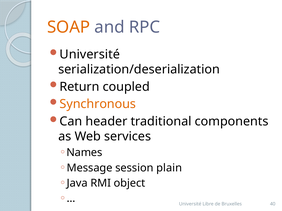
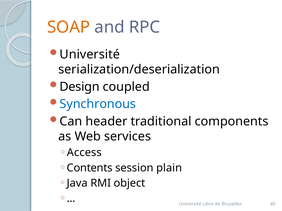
Return: Return -> Design (80, 87)
Synchronous colour: orange -> blue (98, 104)
Names: Names -> Access (84, 153)
Message: Message -> Contents (90, 168)
